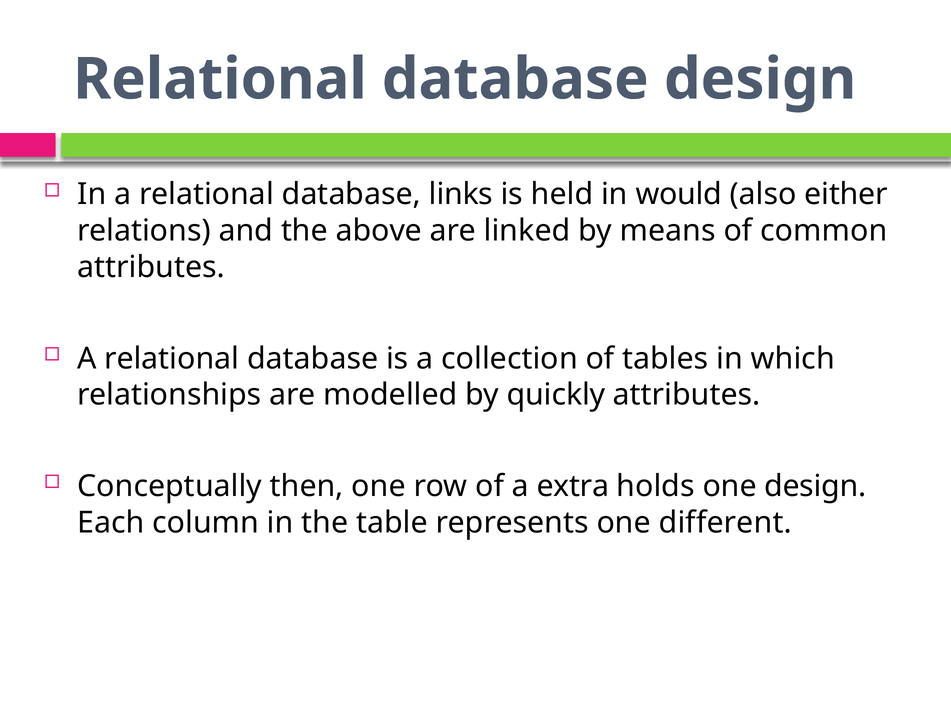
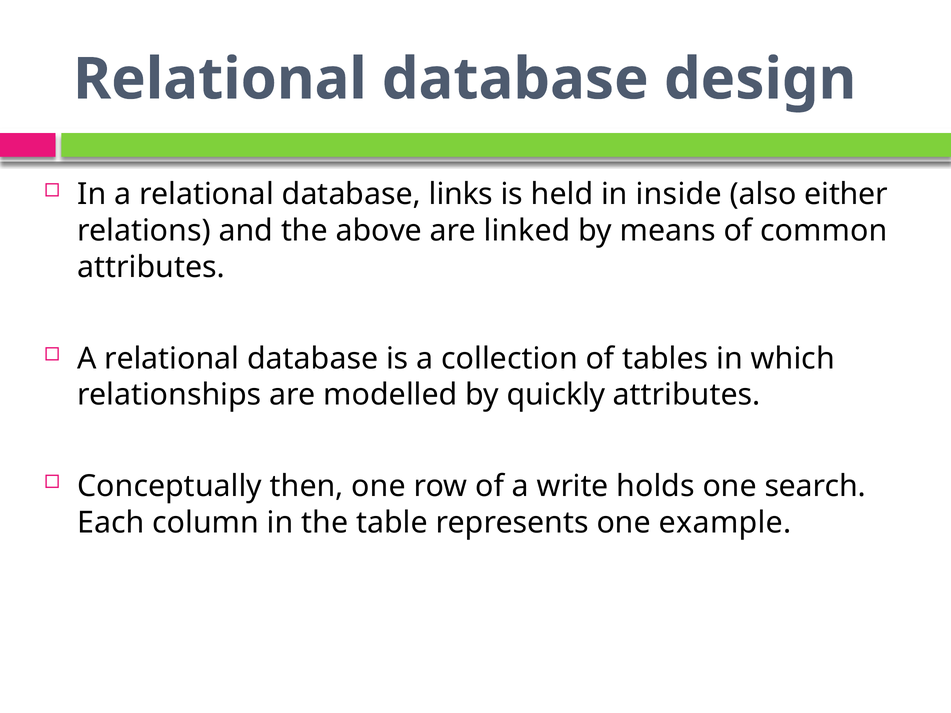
would: would -> inside (679, 194)
extra: extra -> write (573, 486)
one design: design -> search (815, 486)
different: different -> example (725, 523)
